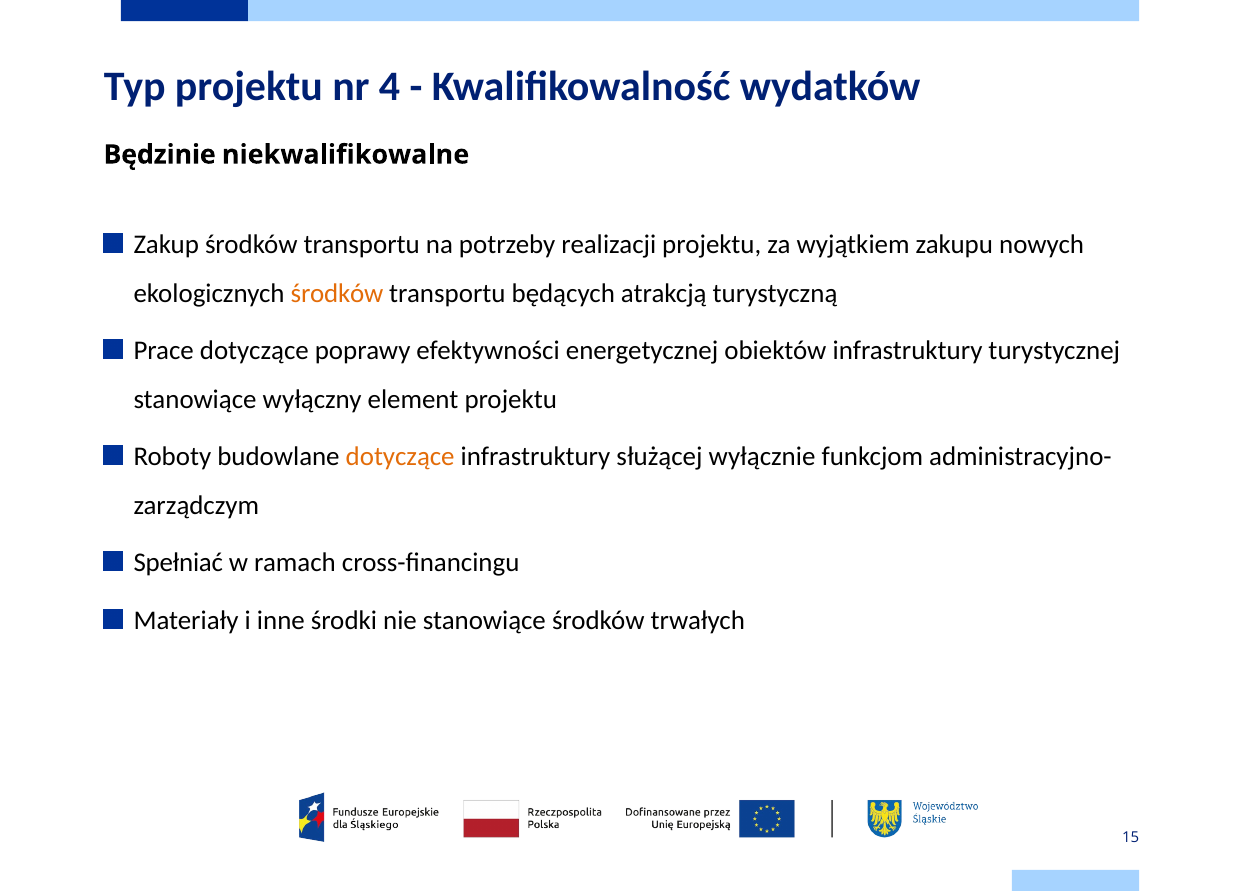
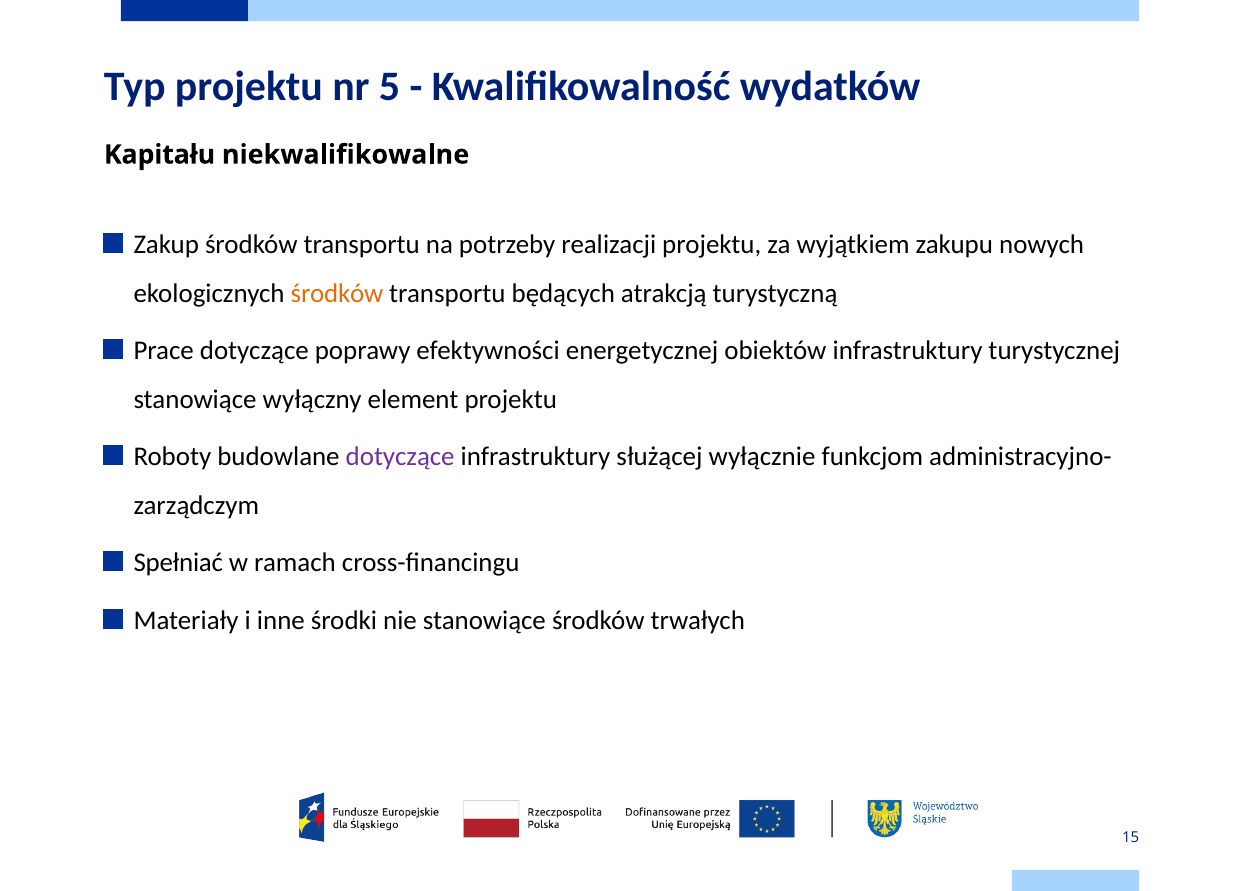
4: 4 -> 5 (390, 87)
Będzinie: Będzinie -> Kapitału (160, 155)
dotyczące colour: orange -> purple (400, 457)
